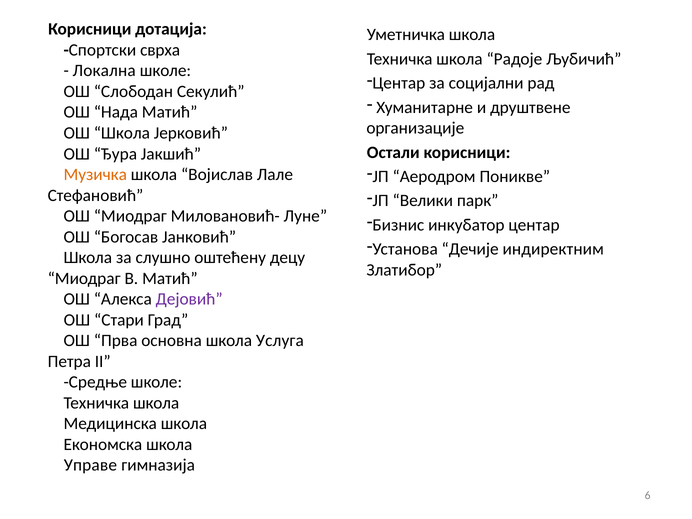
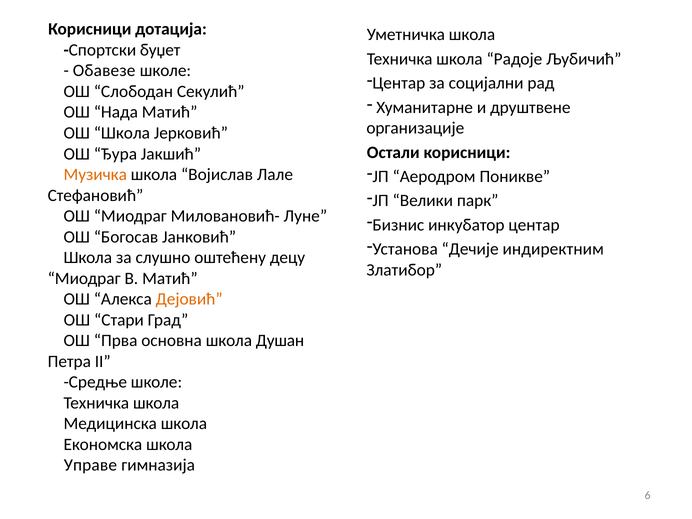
сврха: сврха -> буџет (160, 50)
Локална: Локална -> Обавезе (104, 71)
Дејовић colour: purple -> orange (189, 299)
Услуга: Услуга -> Душан (280, 341)
